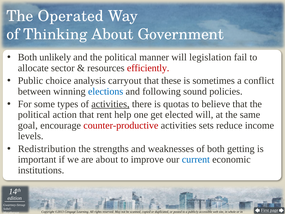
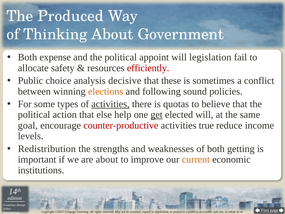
Operated: Operated -> Produced (71, 16)
unlikely: unlikely -> expense (55, 57)
manner: manner -> appoint (154, 57)
sector: sector -> safety (63, 68)
carryout: carryout -> decisive (125, 81)
elections colour: blue -> orange (106, 91)
rent: rent -> else (104, 115)
get underline: none -> present (157, 115)
sets: sets -> true (206, 125)
current colour: blue -> orange (196, 159)
